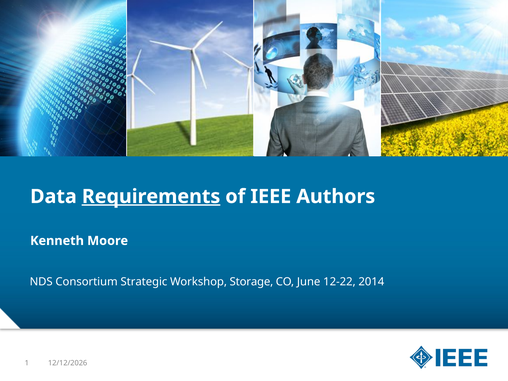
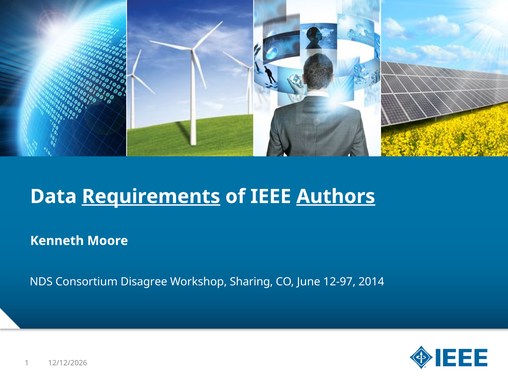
Authors underline: none -> present (336, 197)
Strategic: Strategic -> Disagree (144, 282)
Storage: Storage -> Sharing (251, 282)
12-22: 12-22 -> 12-97 (339, 282)
